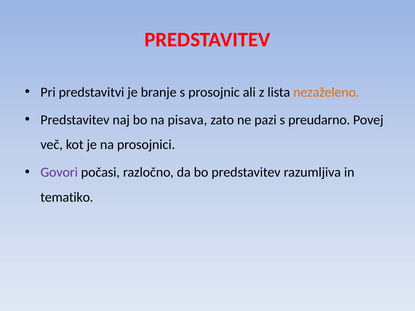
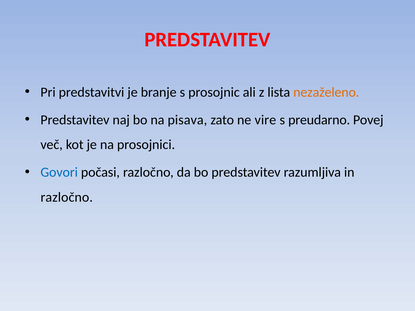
pazi: pazi -> vire (265, 120)
Govori colour: purple -> blue (59, 172)
tematiko: tematiko -> razločno (67, 197)
